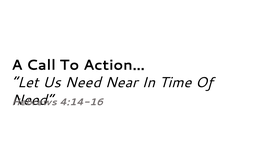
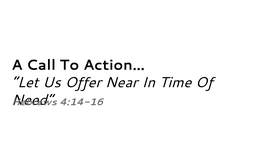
Us Need: Need -> Offer (83, 82)
